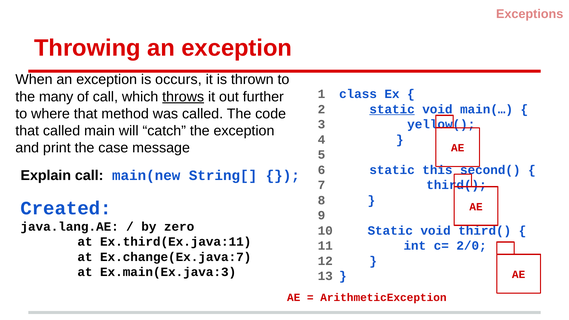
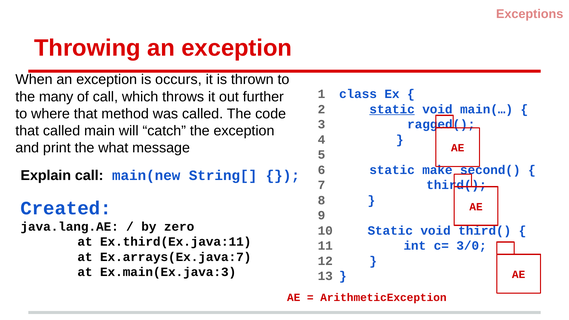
throws underline: present -> none (183, 97)
yellow(: yellow( -> ragged( (441, 125)
case: case -> what (113, 148)
this: this -> make (437, 170)
2/0: 2/0 -> 3/0 (472, 246)
Ex.change(Ex.java:7: Ex.change(Ex.java:7 -> Ex.arrays(Ex.java:7 (176, 257)
